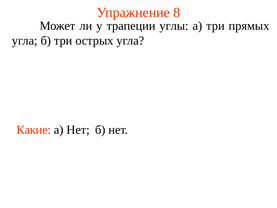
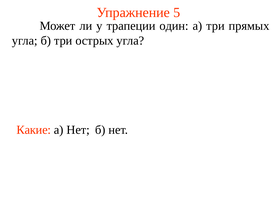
8: 8 -> 5 (177, 12)
углы: углы -> один (174, 26)
